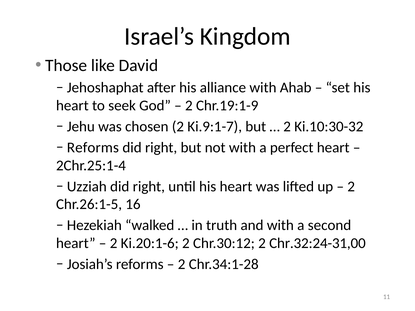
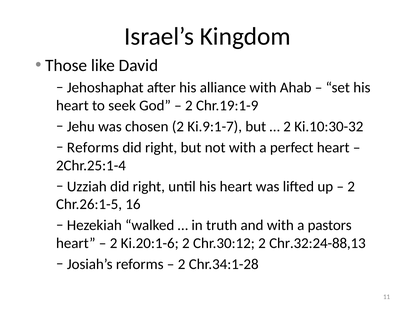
second: second -> pastors (330, 225)
Chr.32:24-31,00: Chr.32:24-31,00 -> Chr.32:24-88,13 (317, 243)
